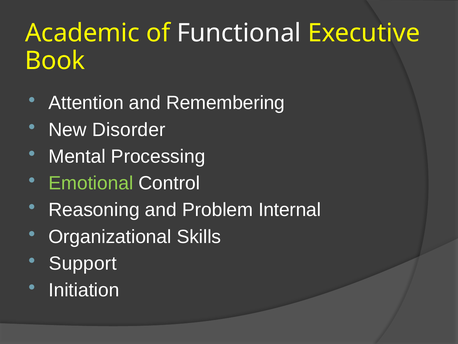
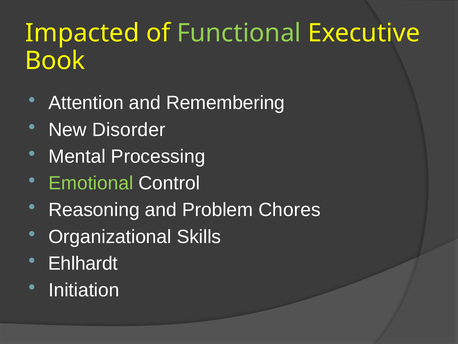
Academic: Academic -> Impacted (82, 33)
Functional colour: white -> light green (239, 33)
Internal: Internal -> Chores (290, 210)
Support: Support -> Ehlhardt (83, 263)
